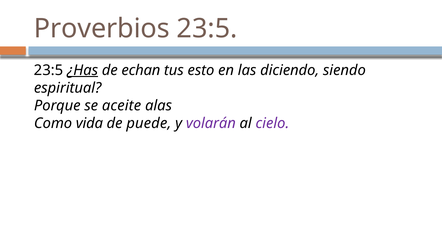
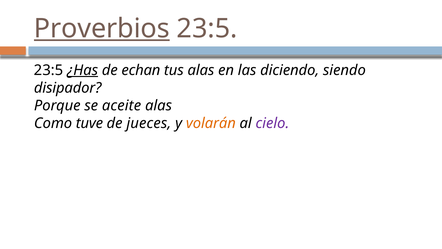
Proverbios underline: none -> present (102, 29)
tus esto: esto -> alas (201, 70)
espiritual: espiritual -> disipador (68, 88)
vida: vida -> tuve (89, 123)
puede: puede -> jueces (149, 123)
volarán colour: purple -> orange (211, 123)
